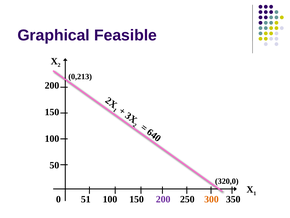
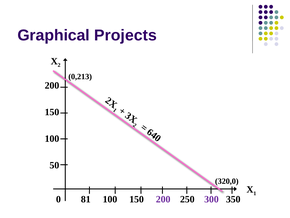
Feasible: Feasible -> Projects (125, 35)
51: 51 -> 81 (86, 199)
300 colour: orange -> purple (211, 199)
